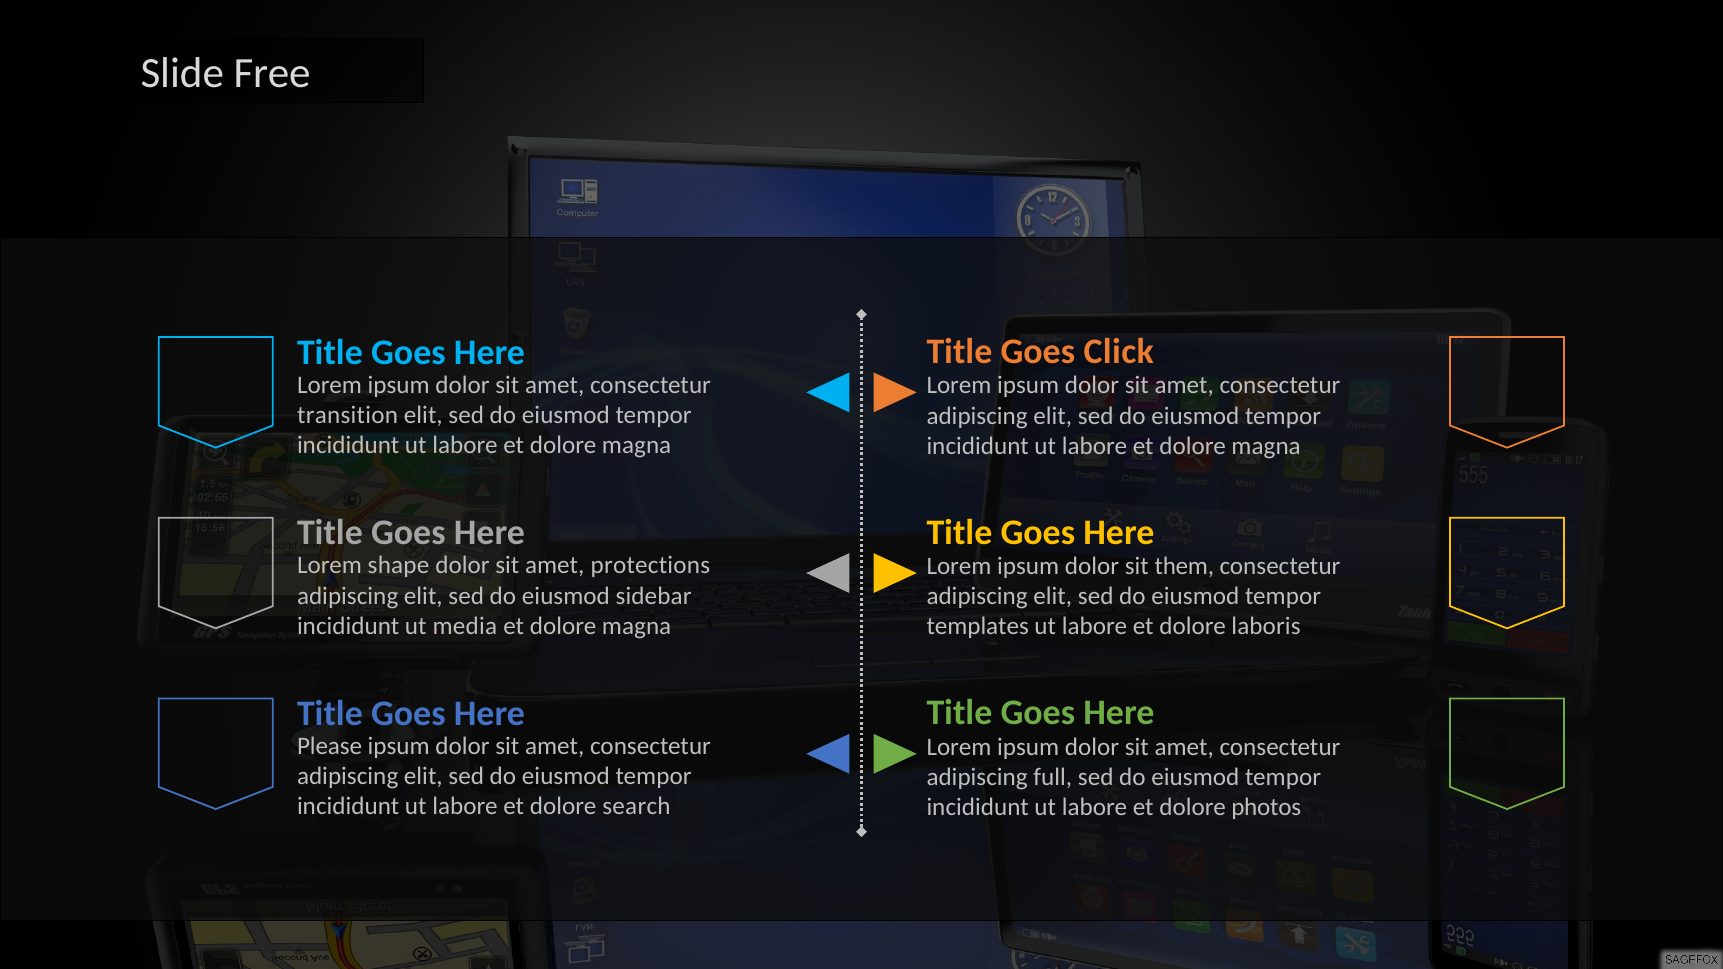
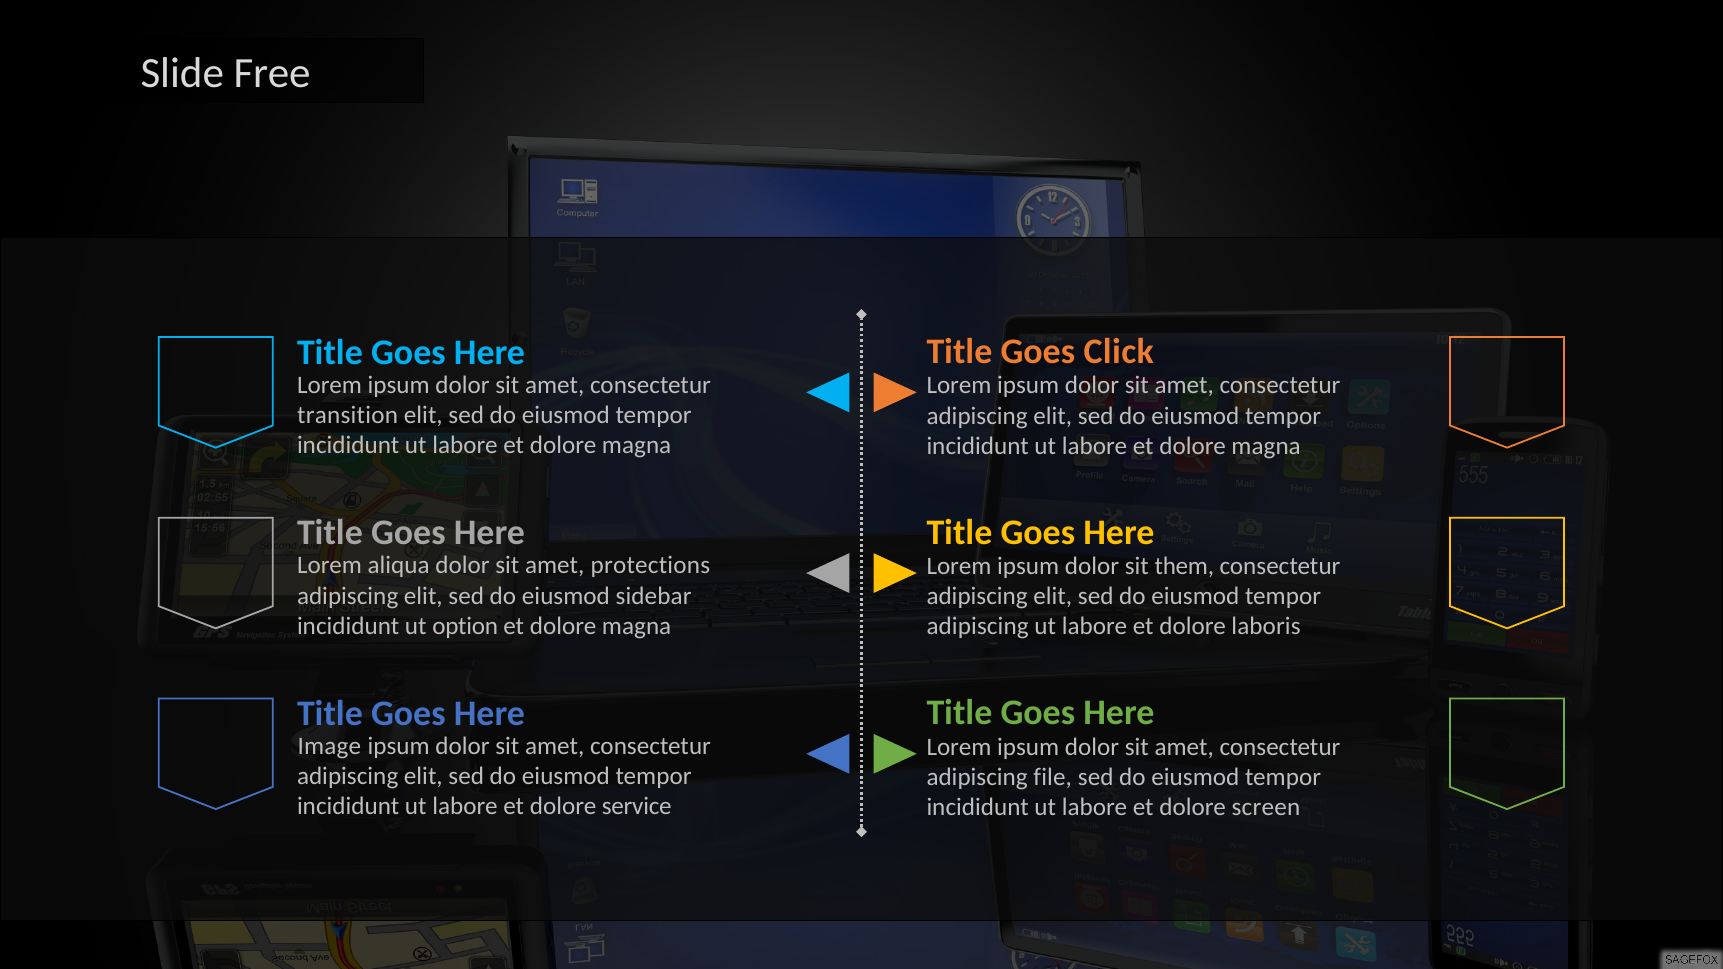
shape: shape -> aliqua (399, 566)
media: media -> option (465, 626)
templates: templates -> adipiscing (978, 627)
Please: Please -> Image (329, 746)
full: full -> file (1053, 777)
search: search -> service (637, 807)
photos: photos -> screen (1266, 807)
